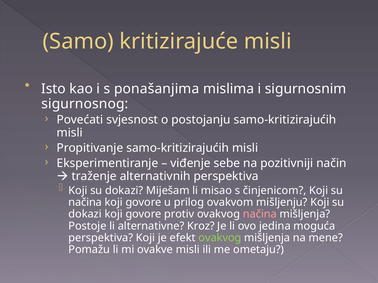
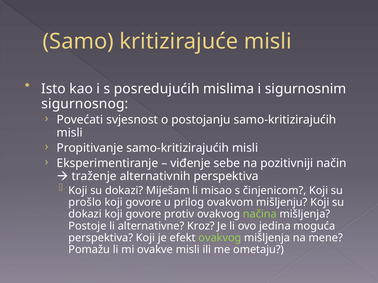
ponašanjima: ponašanjima -> posredujućih (157, 89)
načina: načina -> prošlo (85, 203)
načina colour: pink -> light green (260, 214)
